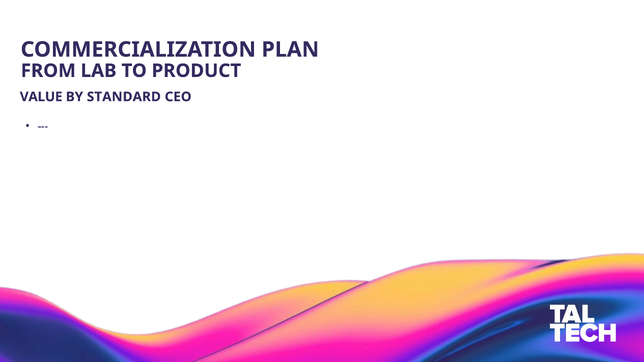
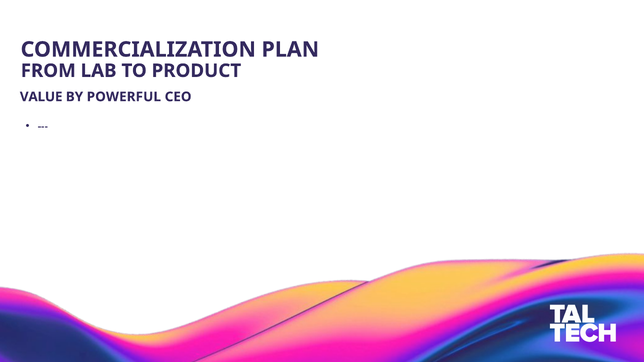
STANDARD: STANDARD -> POWERFUL (124, 97)
